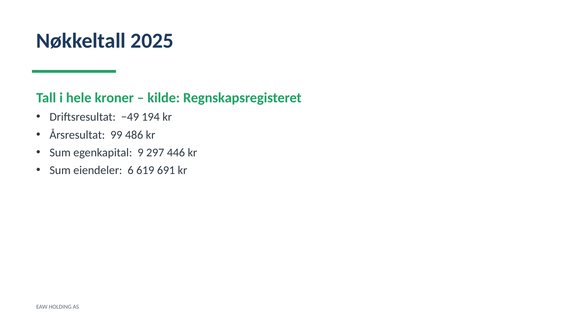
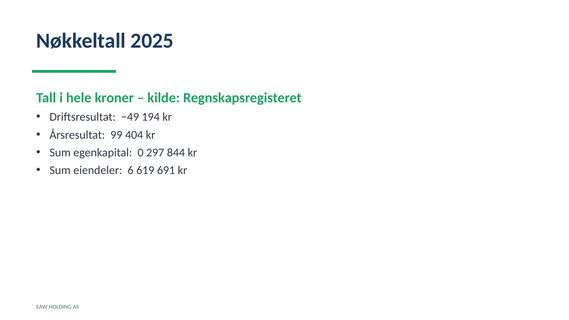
486: 486 -> 404 (134, 135)
9: 9 -> 0 (141, 153)
446: 446 -> 844 (176, 153)
